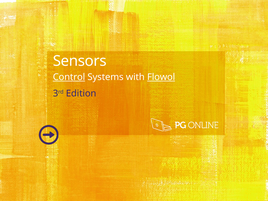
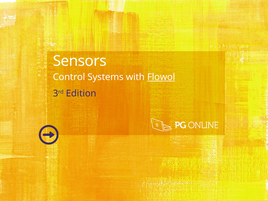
Control underline: present -> none (69, 77)
